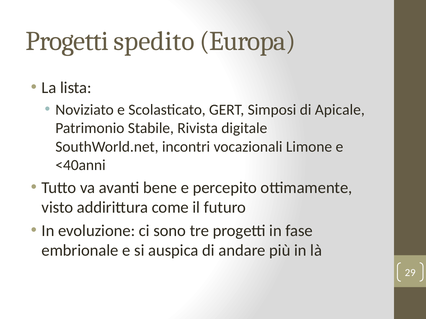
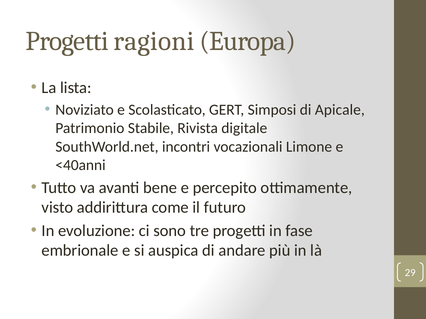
spedito: spedito -> ragioni (154, 41)
